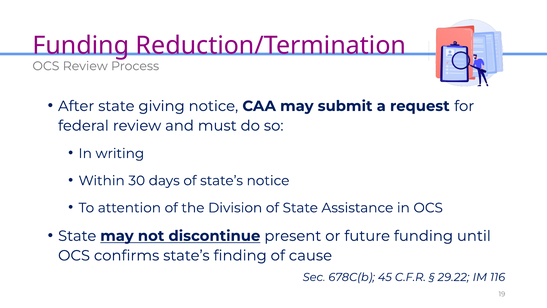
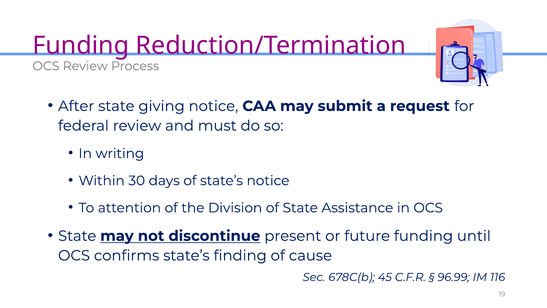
29.22: 29.22 -> 96.99 (454, 277)
